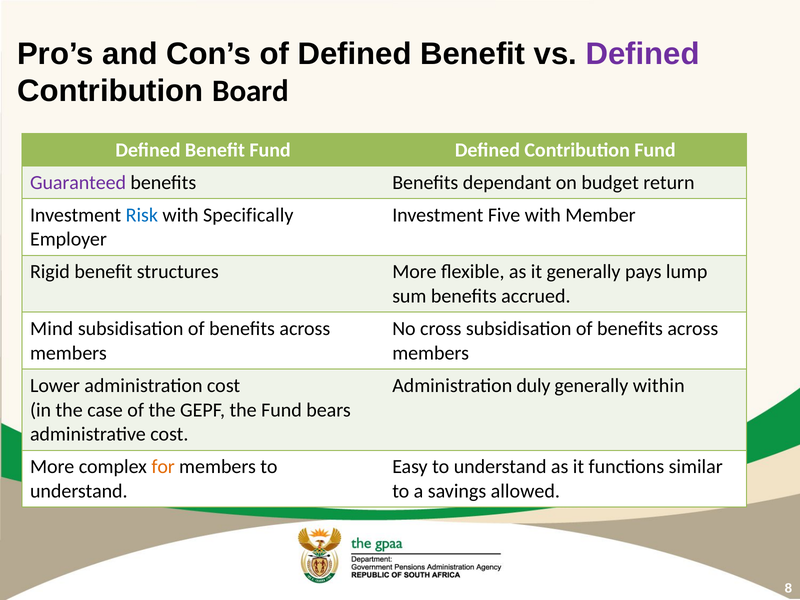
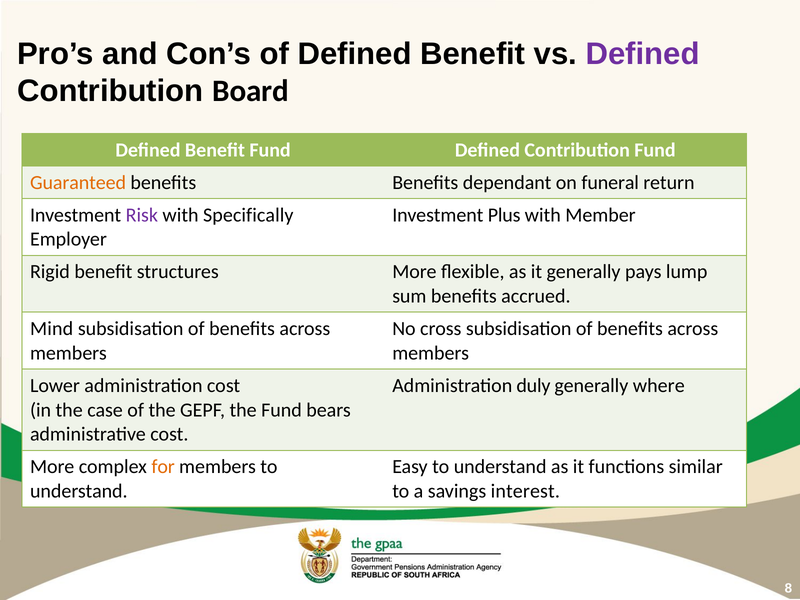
Guaranteed colour: purple -> orange (78, 183)
budget: budget -> funeral (610, 183)
Risk colour: blue -> purple (142, 215)
Five: Five -> Plus (504, 215)
within: within -> where (659, 385)
allowed: allowed -> interest (525, 491)
